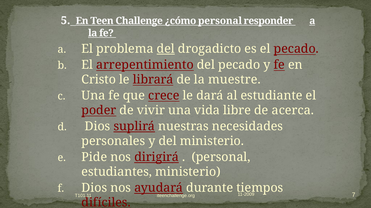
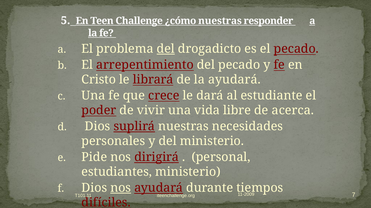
¿cómo personal: personal -> nuestras (220, 21)
la muestre: muestre -> ayudará (234, 80)
nos underline: none -> present (121, 188)
